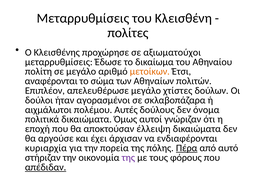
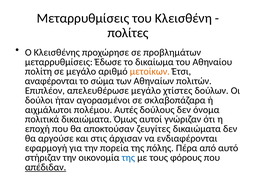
αξιωματούχοι: αξιωματούχοι -> προβλημάτων (172, 52)
έλλειψη: έλλειψη -> ζευγίτες (154, 129)
έχει: έχει -> στις (99, 138)
κυριαρχία: κυριαρχία -> εφαρμογή (46, 148)
Πέρα underline: present -> none (187, 148)
της colour: purple -> blue (128, 158)
